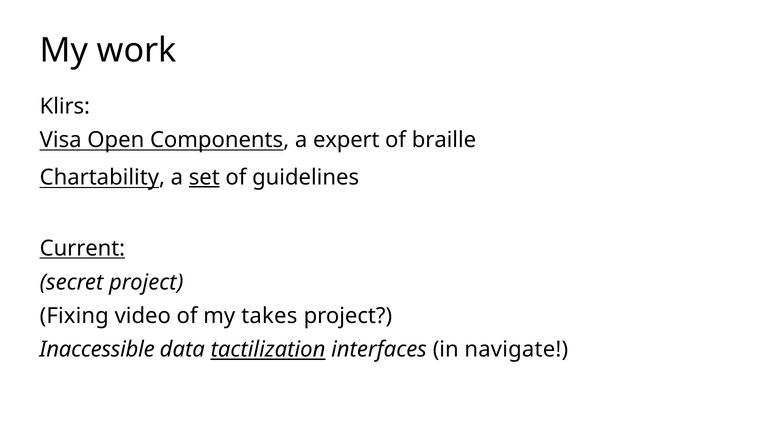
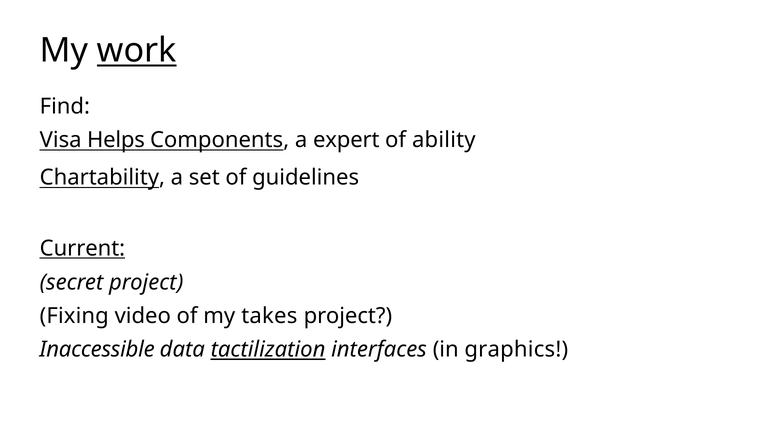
work underline: none -> present (137, 51)
Klirs: Klirs -> Find (65, 106)
Open: Open -> Helps (116, 140)
braille: braille -> ability (444, 140)
set underline: present -> none (204, 177)
navigate: navigate -> graphics (516, 349)
